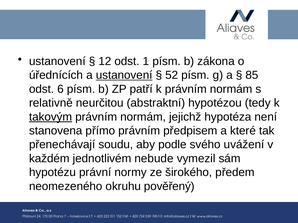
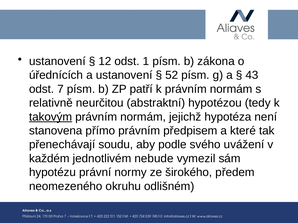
ustanovení underline: present -> none (124, 75)
85: 85 -> 43 (252, 75)
6: 6 -> 7 (61, 89)
pověřený: pověřený -> odlišném (169, 187)
